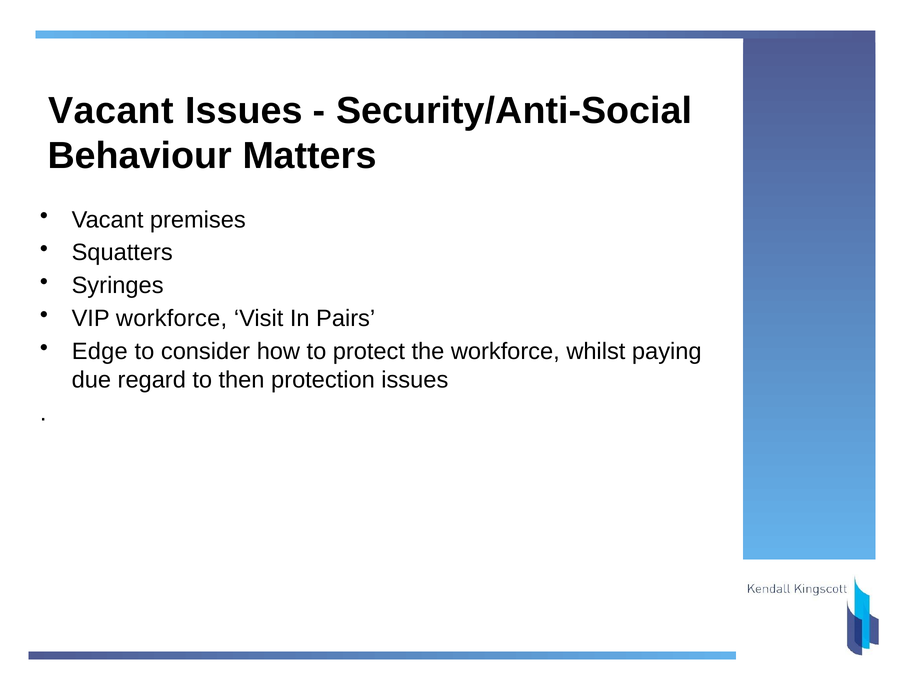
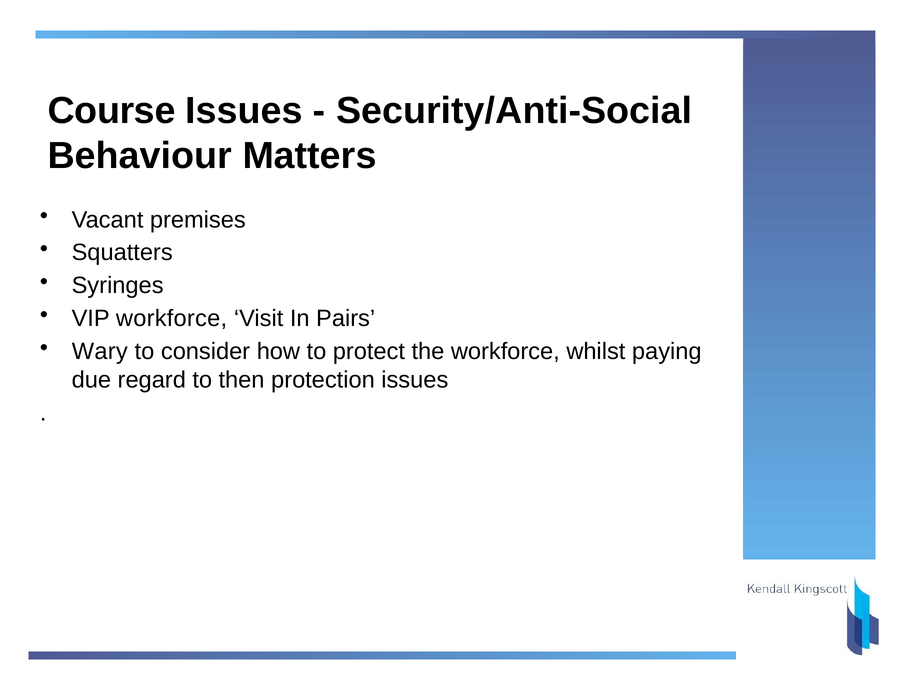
Vacant: Vacant -> Course (112, 111)
Edge: Edge -> Wary (100, 352)
